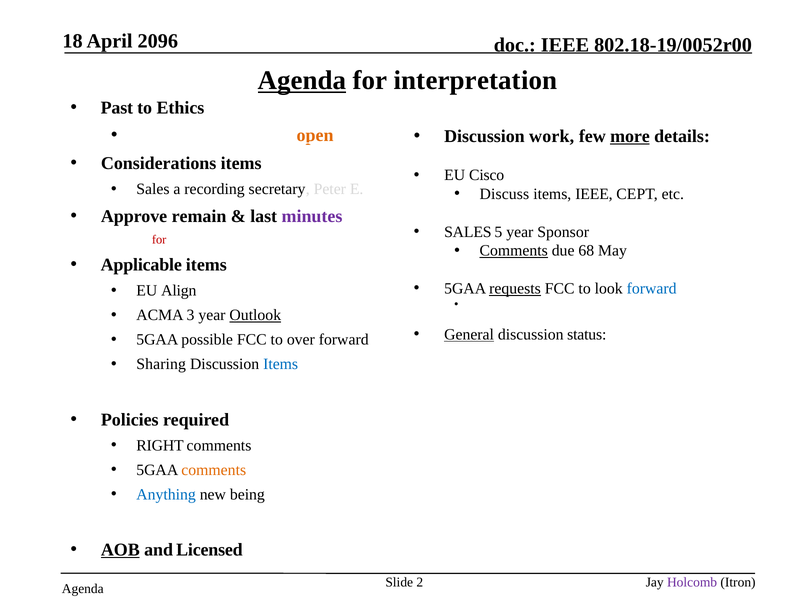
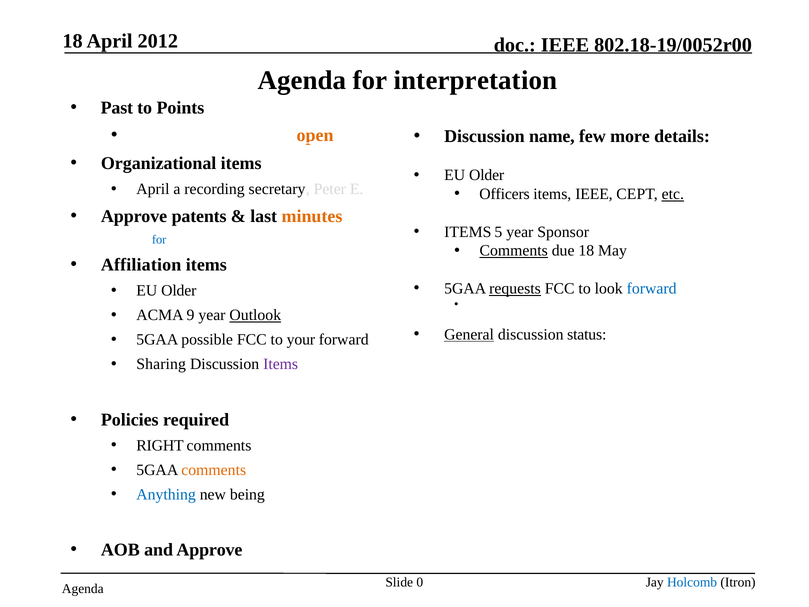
2096: 2096 -> 2012 (158, 41)
Agenda underline: present -> none (302, 81)
Ethics: Ethics -> Points (180, 108)
work: work -> name (552, 136)
more underline: present -> none (630, 136)
Considerations: Considerations -> Organizational (159, 163)
Cisco: Cisco -> Older (487, 175)
Sales: Sales -> April (153, 189)
Discuss: Discuss -> Officers (505, 194)
etc underline: none -> present (673, 194)
remain: remain -> patents (199, 216)
minutes colour: purple -> orange (312, 216)
SALES: SALES -> ITEMS (468, 232)
for colour: red -> blue (159, 240)
due 68: 68 -> 18 (586, 251)
Applicable: Applicable -> Affiliation (141, 265)
Align: Align -> Older (179, 291)
3: 3 -> 9 (191, 315)
over: over -> your (301, 340)
Items colour: blue -> purple (281, 364)
AOB underline: present -> none (120, 550)
and Licensed: Licensed -> Approve (209, 550)
2: 2 -> 0 (420, 582)
Holcomb colour: purple -> blue (692, 582)
